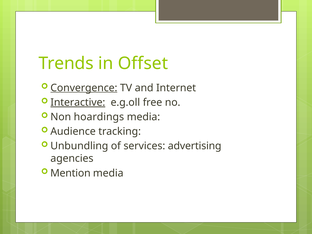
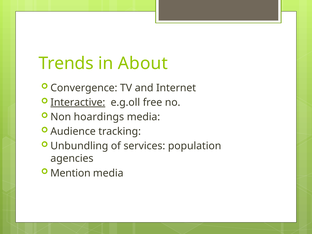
Offset: Offset -> About (143, 63)
Convergence underline: present -> none (84, 88)
advertising: advertising -> population (195, 146)
